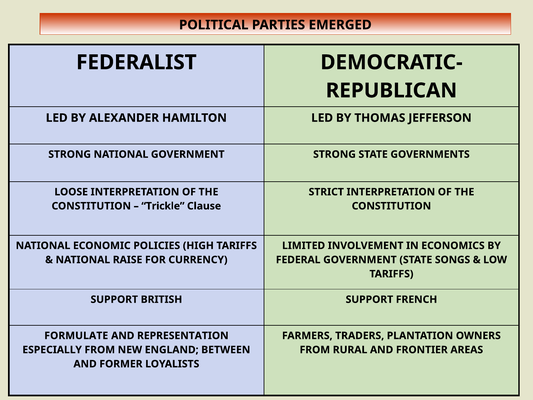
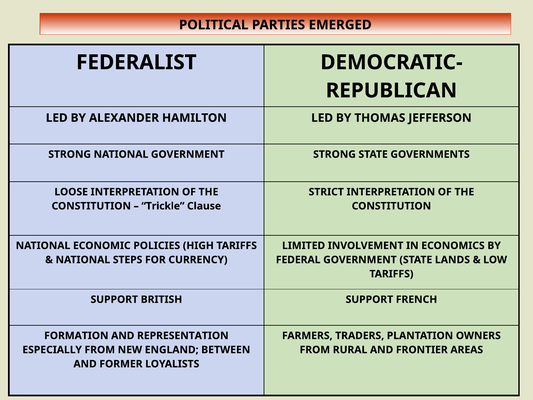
RAISE: RAISE -> STEPS (128, 260)
SONGS: SONGS -> LANDS (452, 260)
FORMULATE: FORMULATE -> FORMATION (76, 335)
